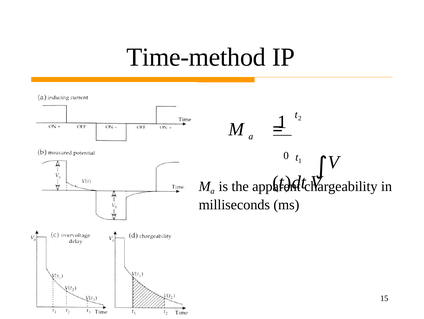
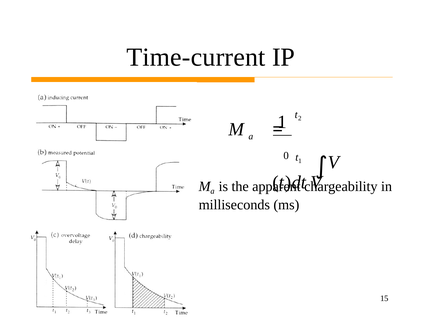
Time-method: Time-method -> Time-current (196, 57)
